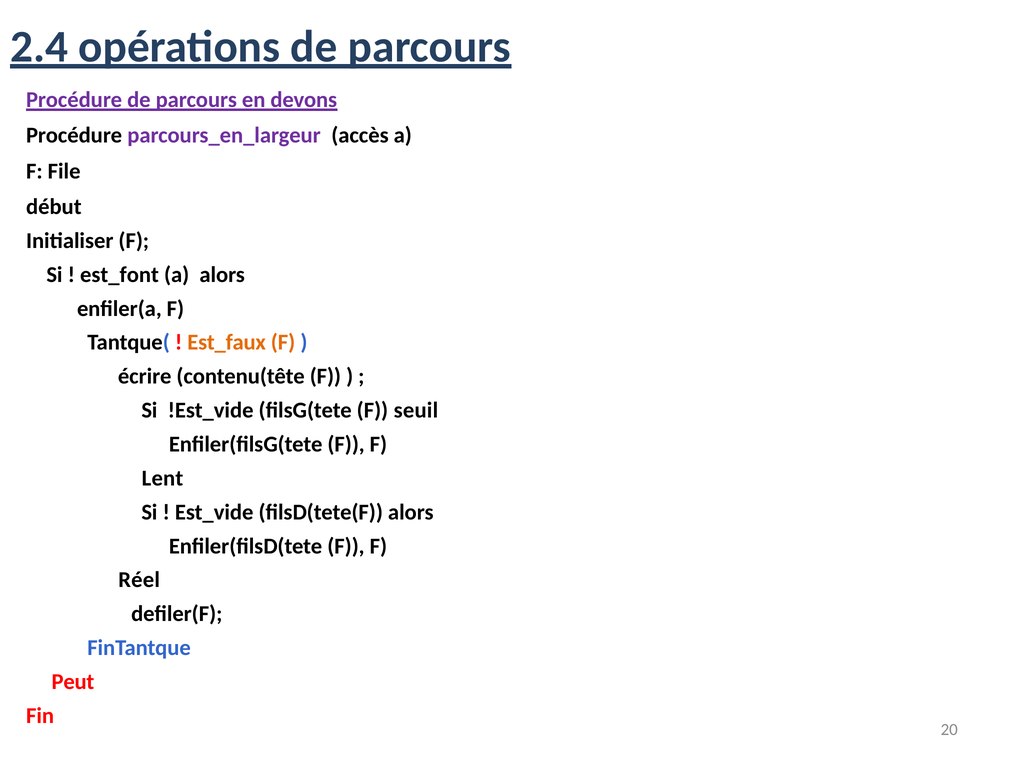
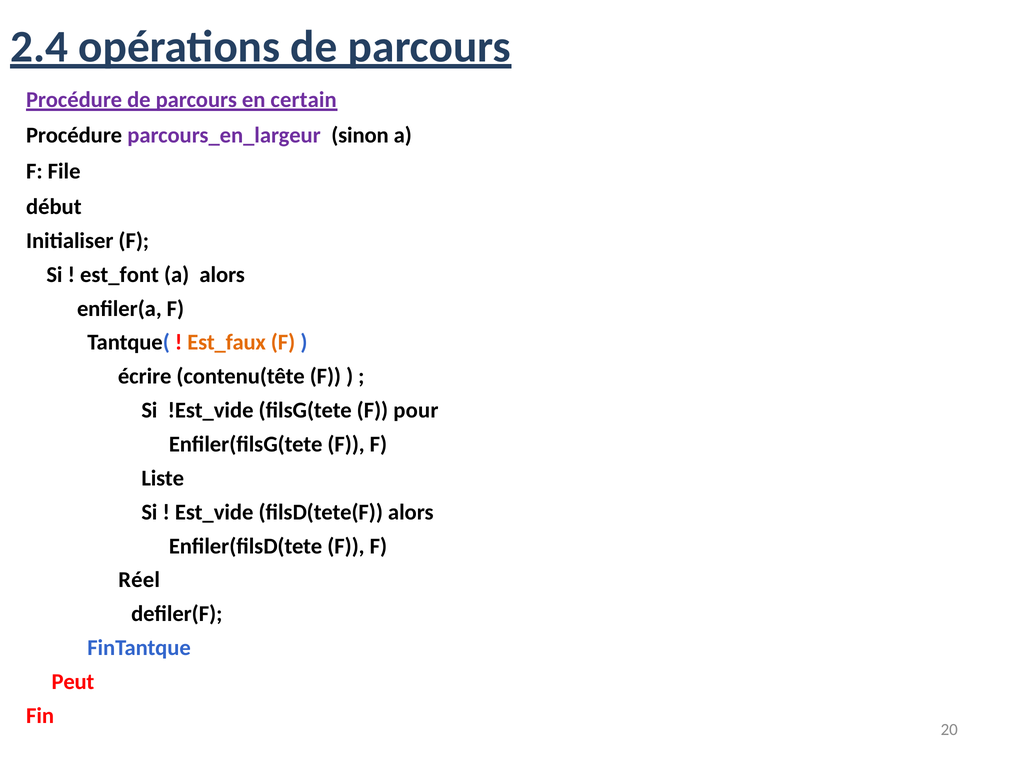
devons: devons -> certain (304, 100)
accès: accès -> sinon (360, 136)
seuil: seuil -> pour (416, 410)
Lent: Lent -> Liste (163, 478)
